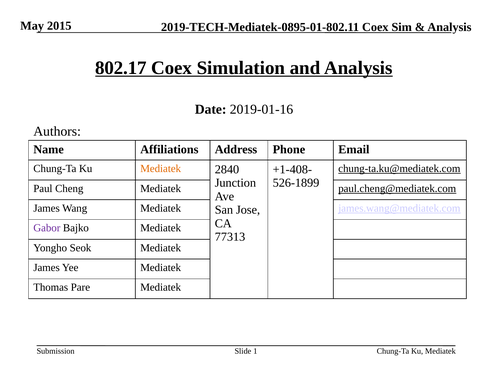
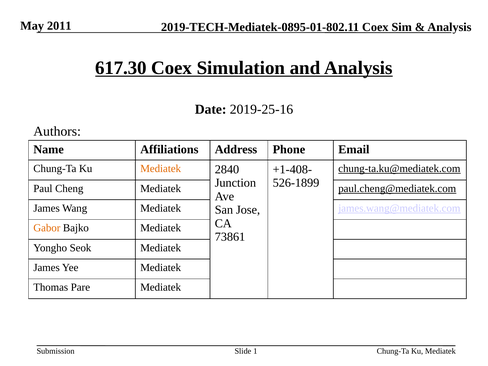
2015: 2015 -> 2011 (59, 26)
802.17: 802.17 -> 617.30 (121, 68)
2019-01-16: 2019-01-16 -> 2019-25-16 (262, 109)
Gabor colour: purple -> orange (47, 228)
77313: 77313 -> 73861 (230, 237)
